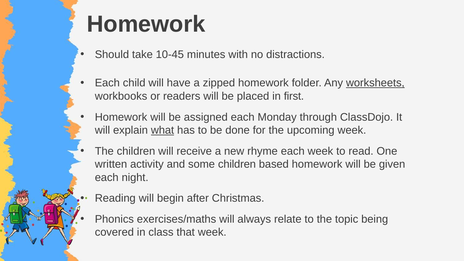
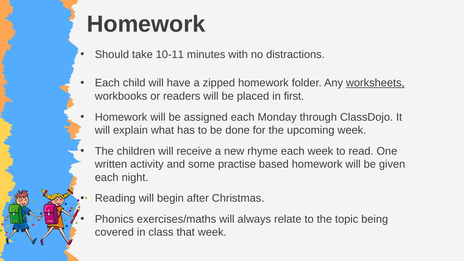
10-45: 10-45 -> 10-11 (170, 55)
what underline: present -> none (163, 130)
some children: children -> practise (237, 164)
